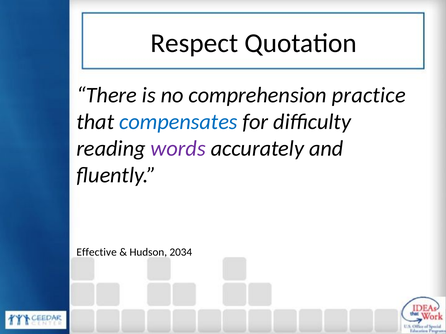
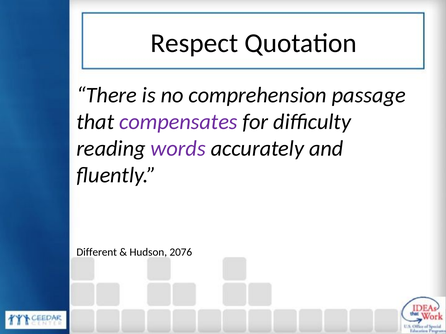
practice: practice -> passage (369, 95)
compensates colour: blue -> purple (178, 122)
Effective: Effective -> Different (97, 253)
2034: 2034 -> 2076 (181, 253)
